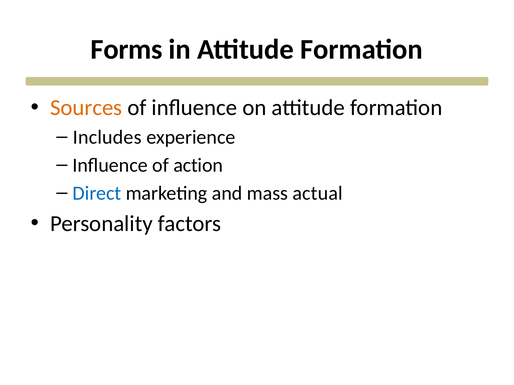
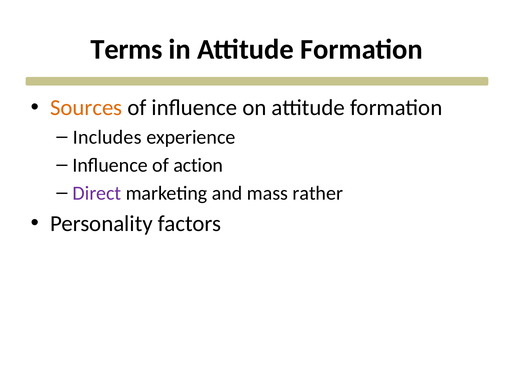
Forms: Forms -> Terms (127, 50)
Direct colour: blue -> purple (97, 193)
actual: actual -> rather (318, 193)
